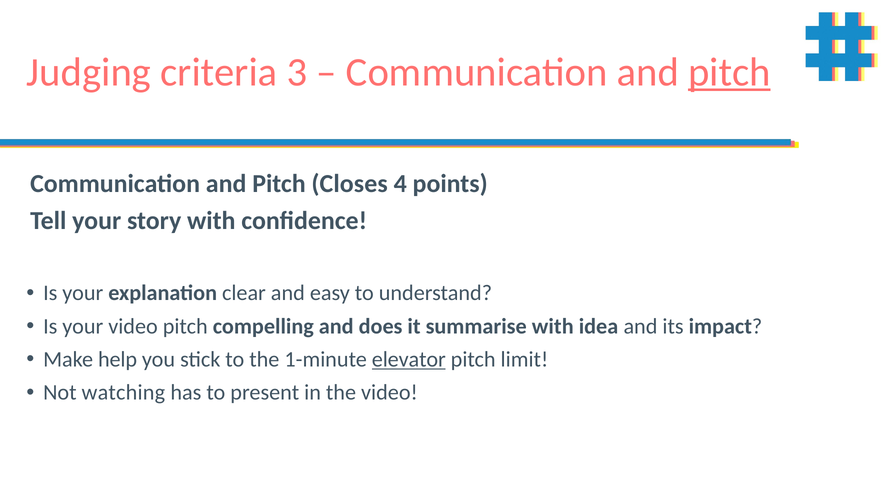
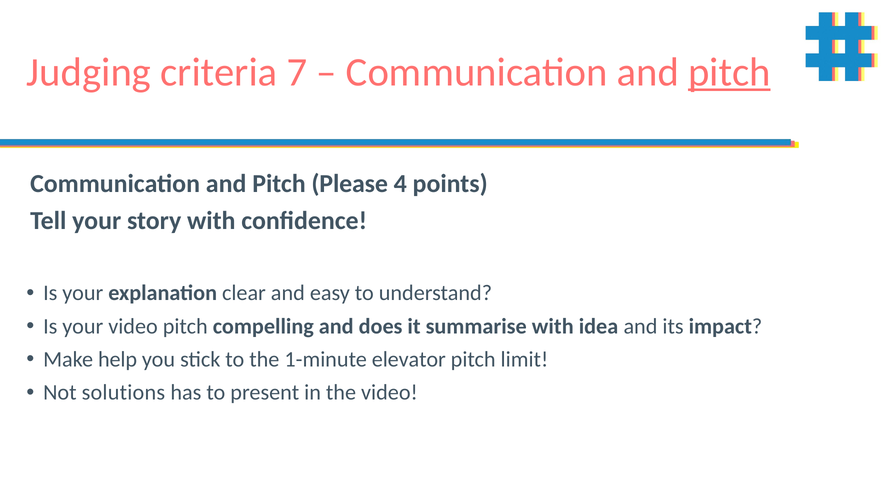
3: 3 -> 7 (297, 73)
Closes: Closes -> Please (350, 184)
elevator underline: present -> none (409, 360)
watching: watching -> solutions (123, 393)
